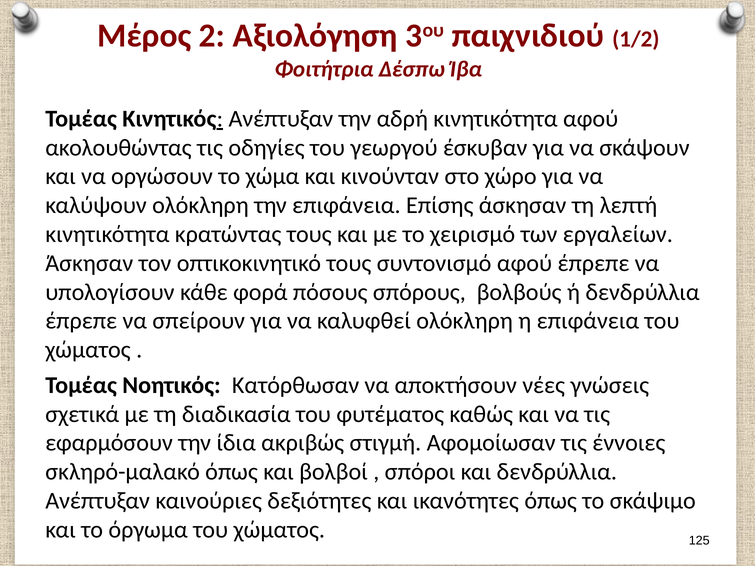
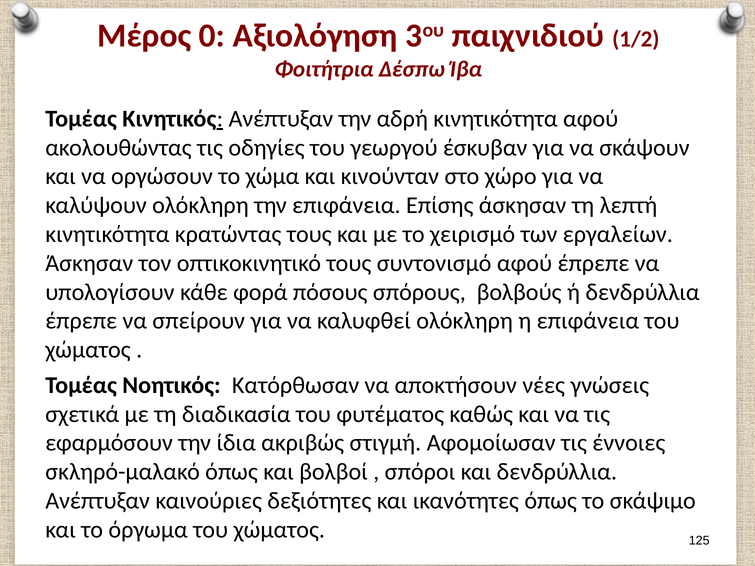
2: 2 -> 0 (212, 36)
